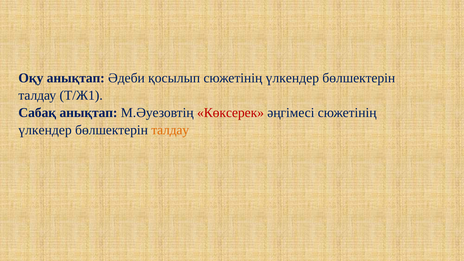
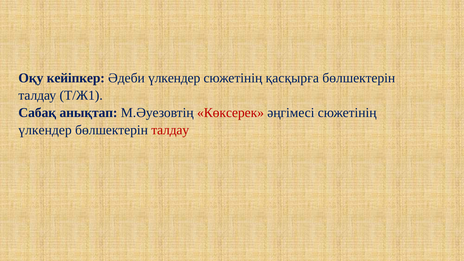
Оқу анықтап: анықтап -> кейіпкер (76, 78)
Әдеби қосылып: қосылып -> үлкендер (174, 78)
үлкендер: үлкендер -> қасқырға (292, 78)
талдау colour: orange -> red (170, 130)
